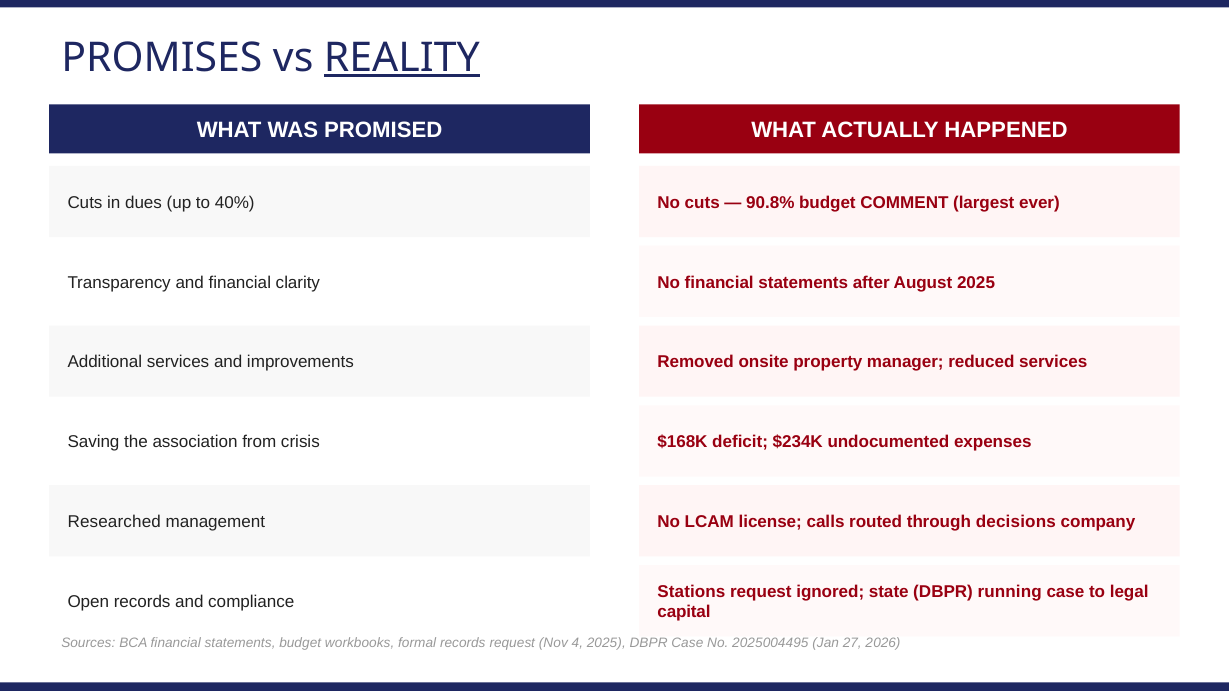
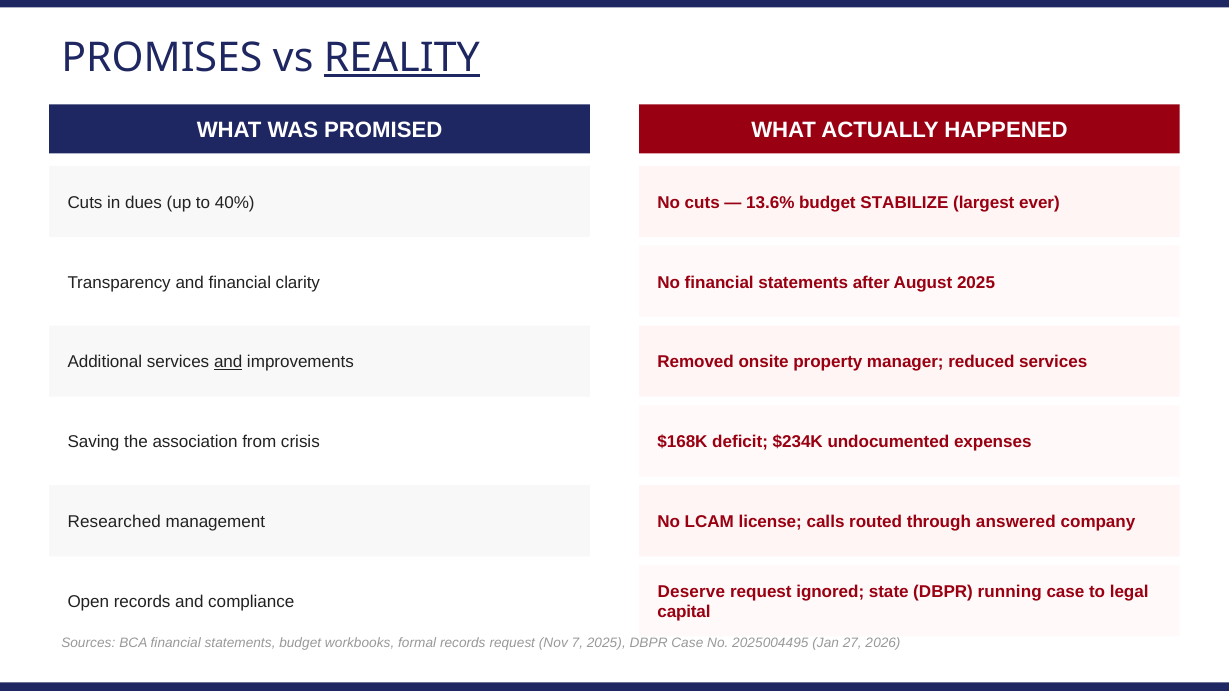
90.8%: 90.8% -> 13.6% (770, 203)
COMMENT: COMMENT -> STABILIZE (904, 203)
and underline: none -> present (228, 362)
decisions: decisions -> answered (1016, 522)
Stations: Stations -> Deserve (691, 592)
4: 4 -> 7 (577, 643)
